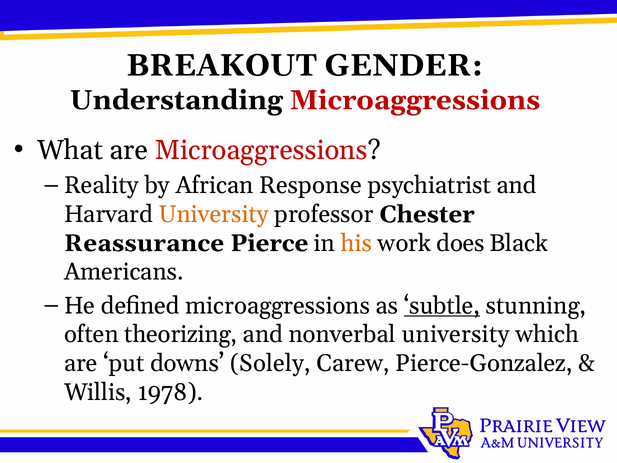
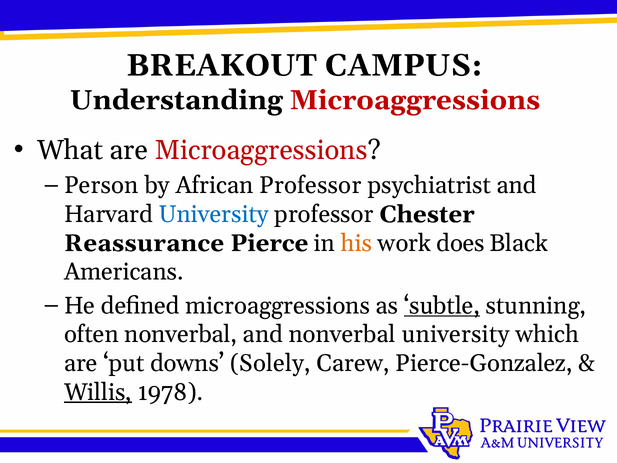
GENDER: GENDER -> CAMPUS (404, 65)
Reality: Reality -> Person (101, 185)
African Response: Response -> Professor (310, 185)
University colour: orange -> blue (214, 214)
often theorizing: theorizing -> nonverbal (181, 334)
Willis underline: none -> present (98, 392)
